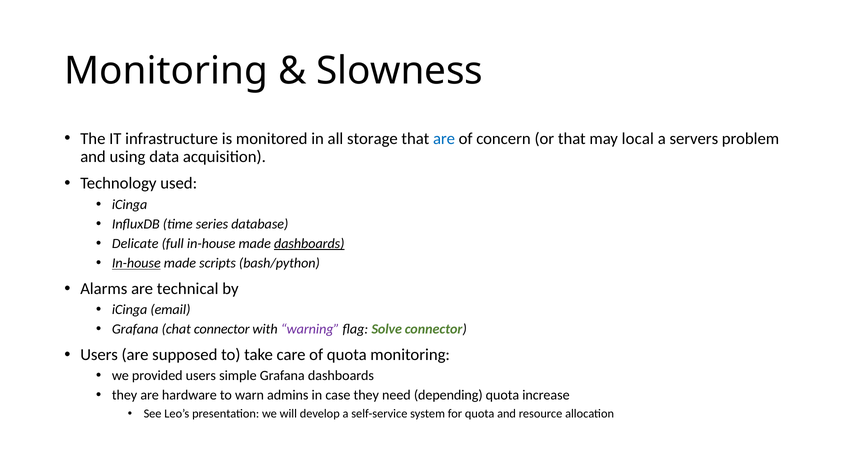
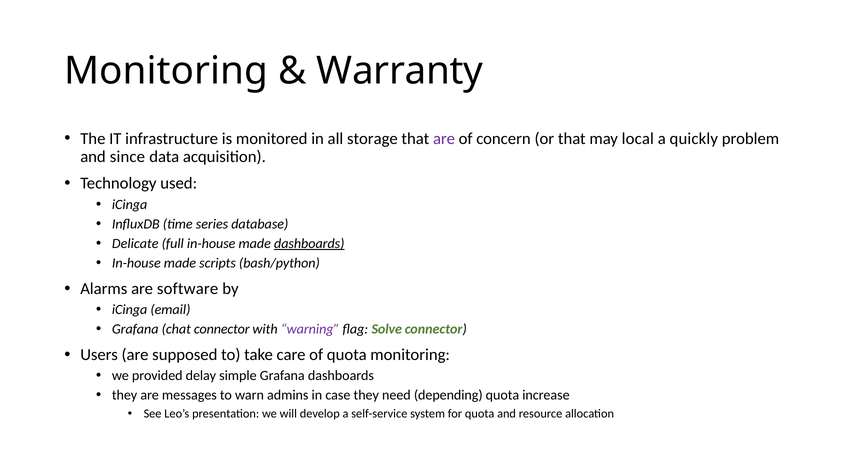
Slowness: Slowness -> Warranty (400, 71)
are colour: blue -> purple (444, 139)
servers: servers -> quickly (694, 139)
using: using -> since (127, 157)
In-house underline: present -> none (136, 263)
technical: technical -> software (188, 289)
provided users: users -> delay (201, 376)
hardware: hardware -> messages (189, 395)
